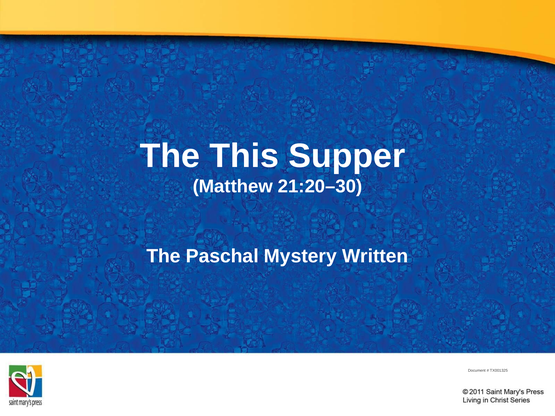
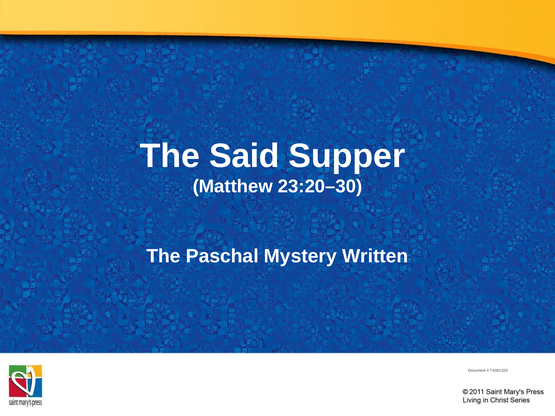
This: This -> Said (244, 156)
21:20–30: 21:20–30 -> 23:20–30 (320, 186)
